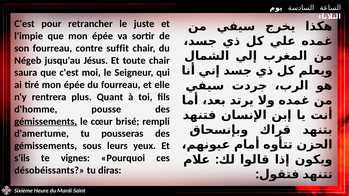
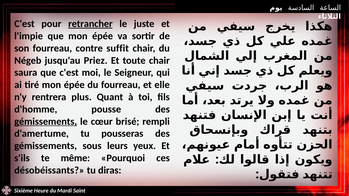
retrancher underline: none -> present (90, 24)
Jésus: Jésus -> Priez (96, 61)
vignes: vignes -> même (75, 158)
